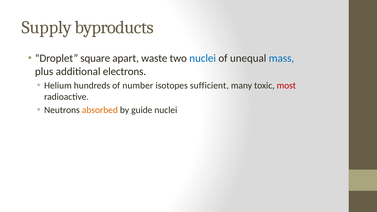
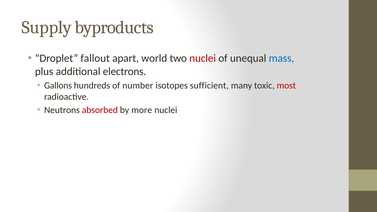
square: square -> fallout (95, 58)
waste: waste -> world (154, 58)
nuclei colour: blue -> red (203, 58)
Helium: Helium -> Gallons (58, 85)
absorbed colour: orange -> red (100, 110)
guide: guide -> more (142, 110)
